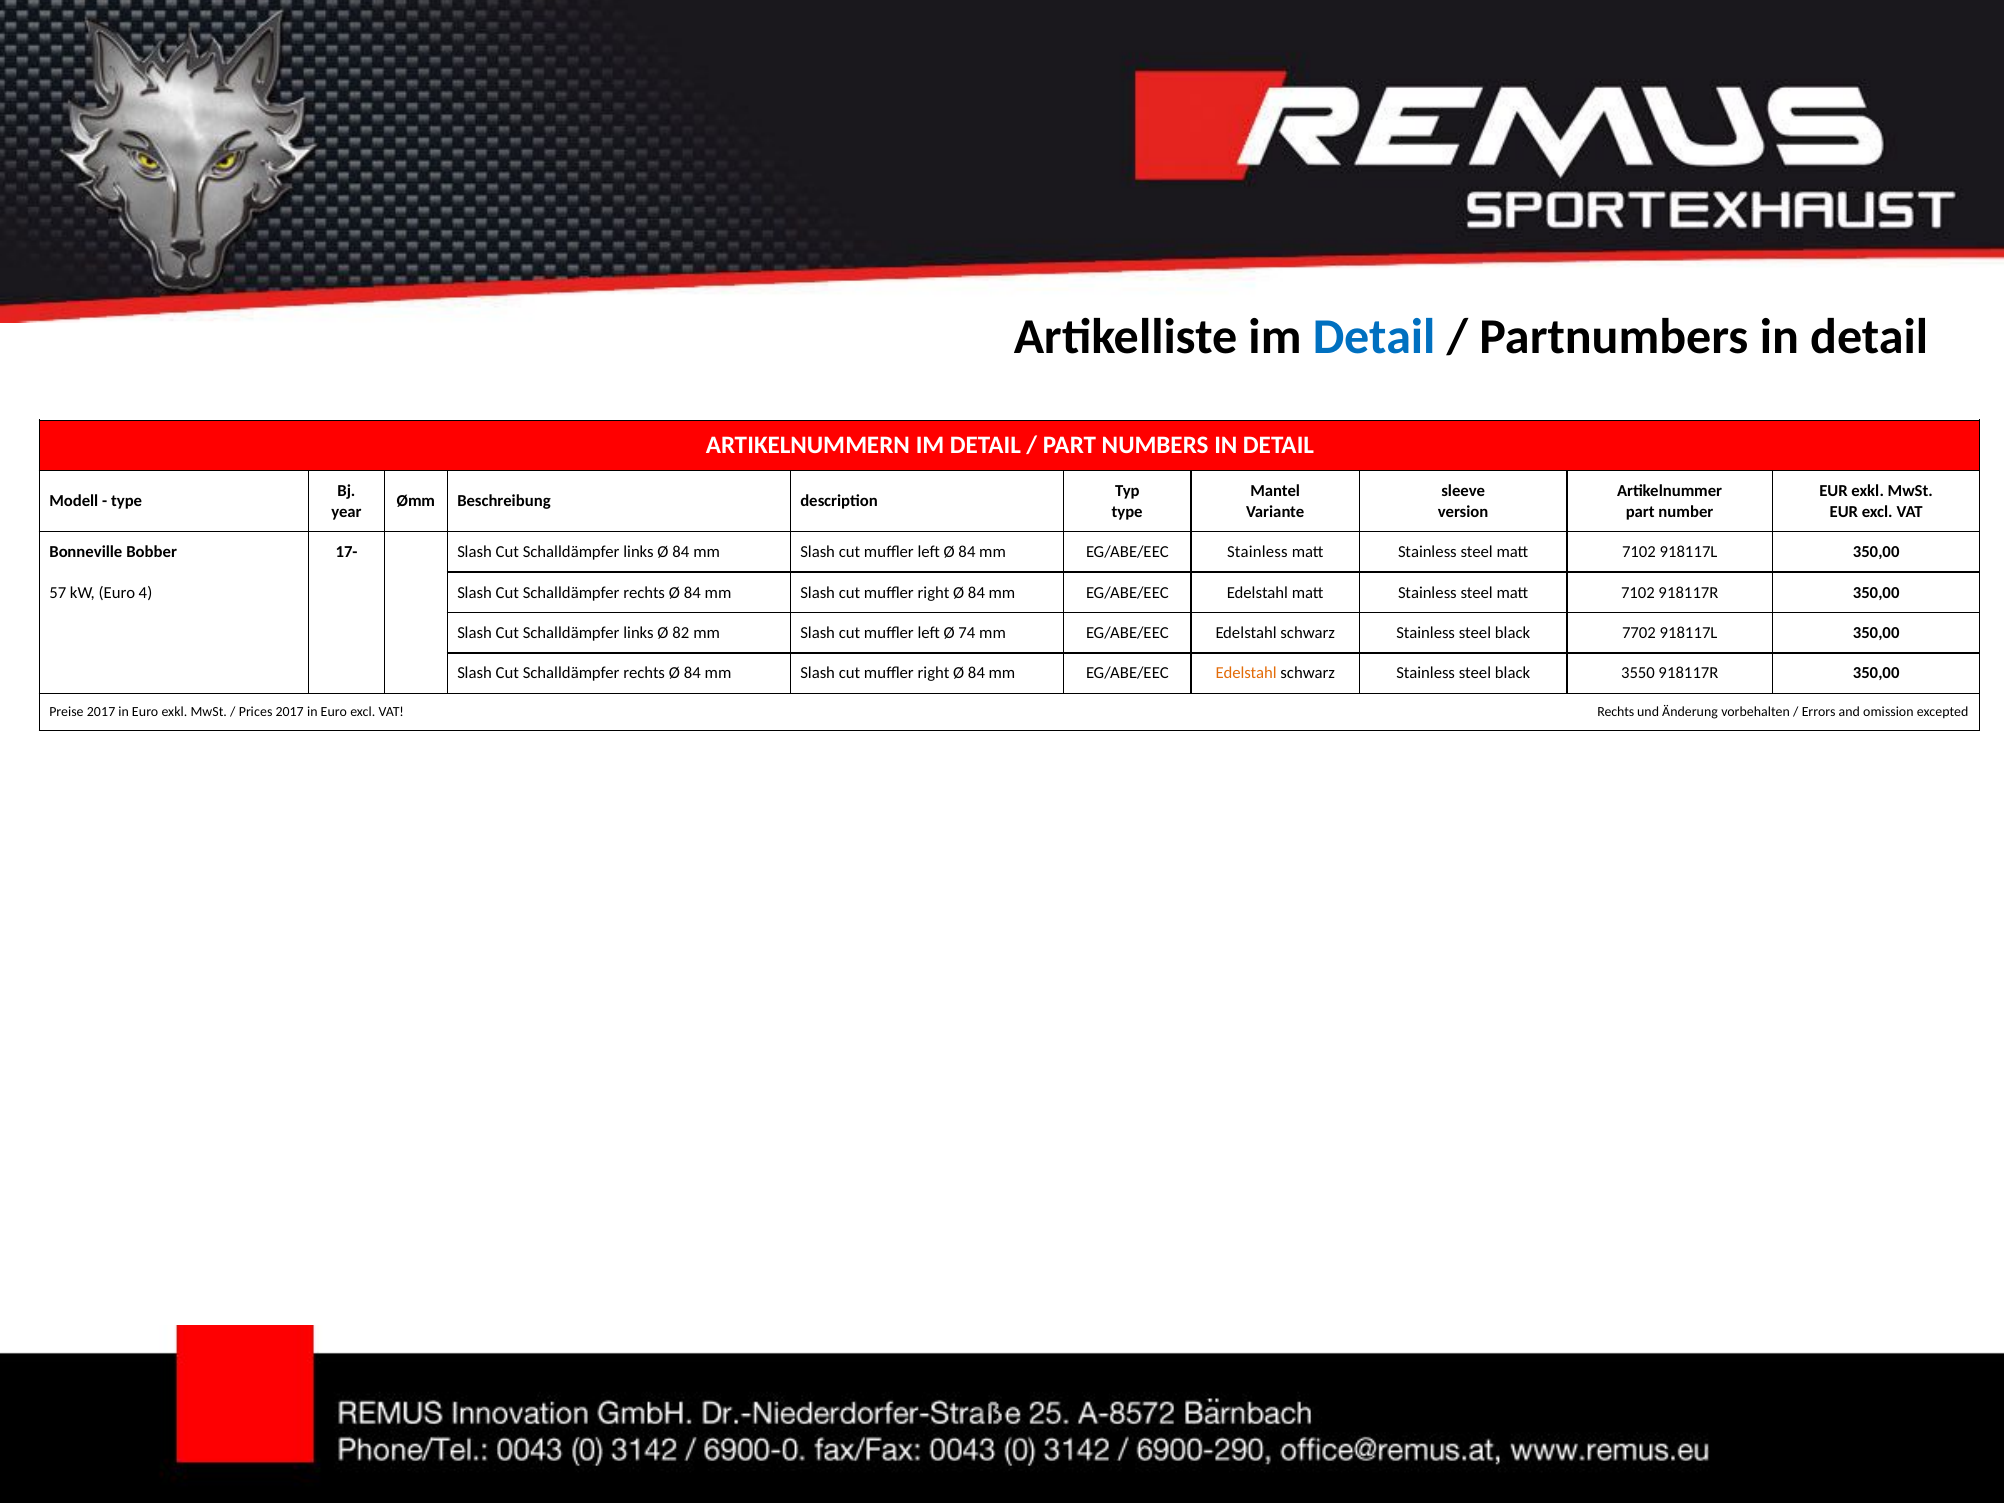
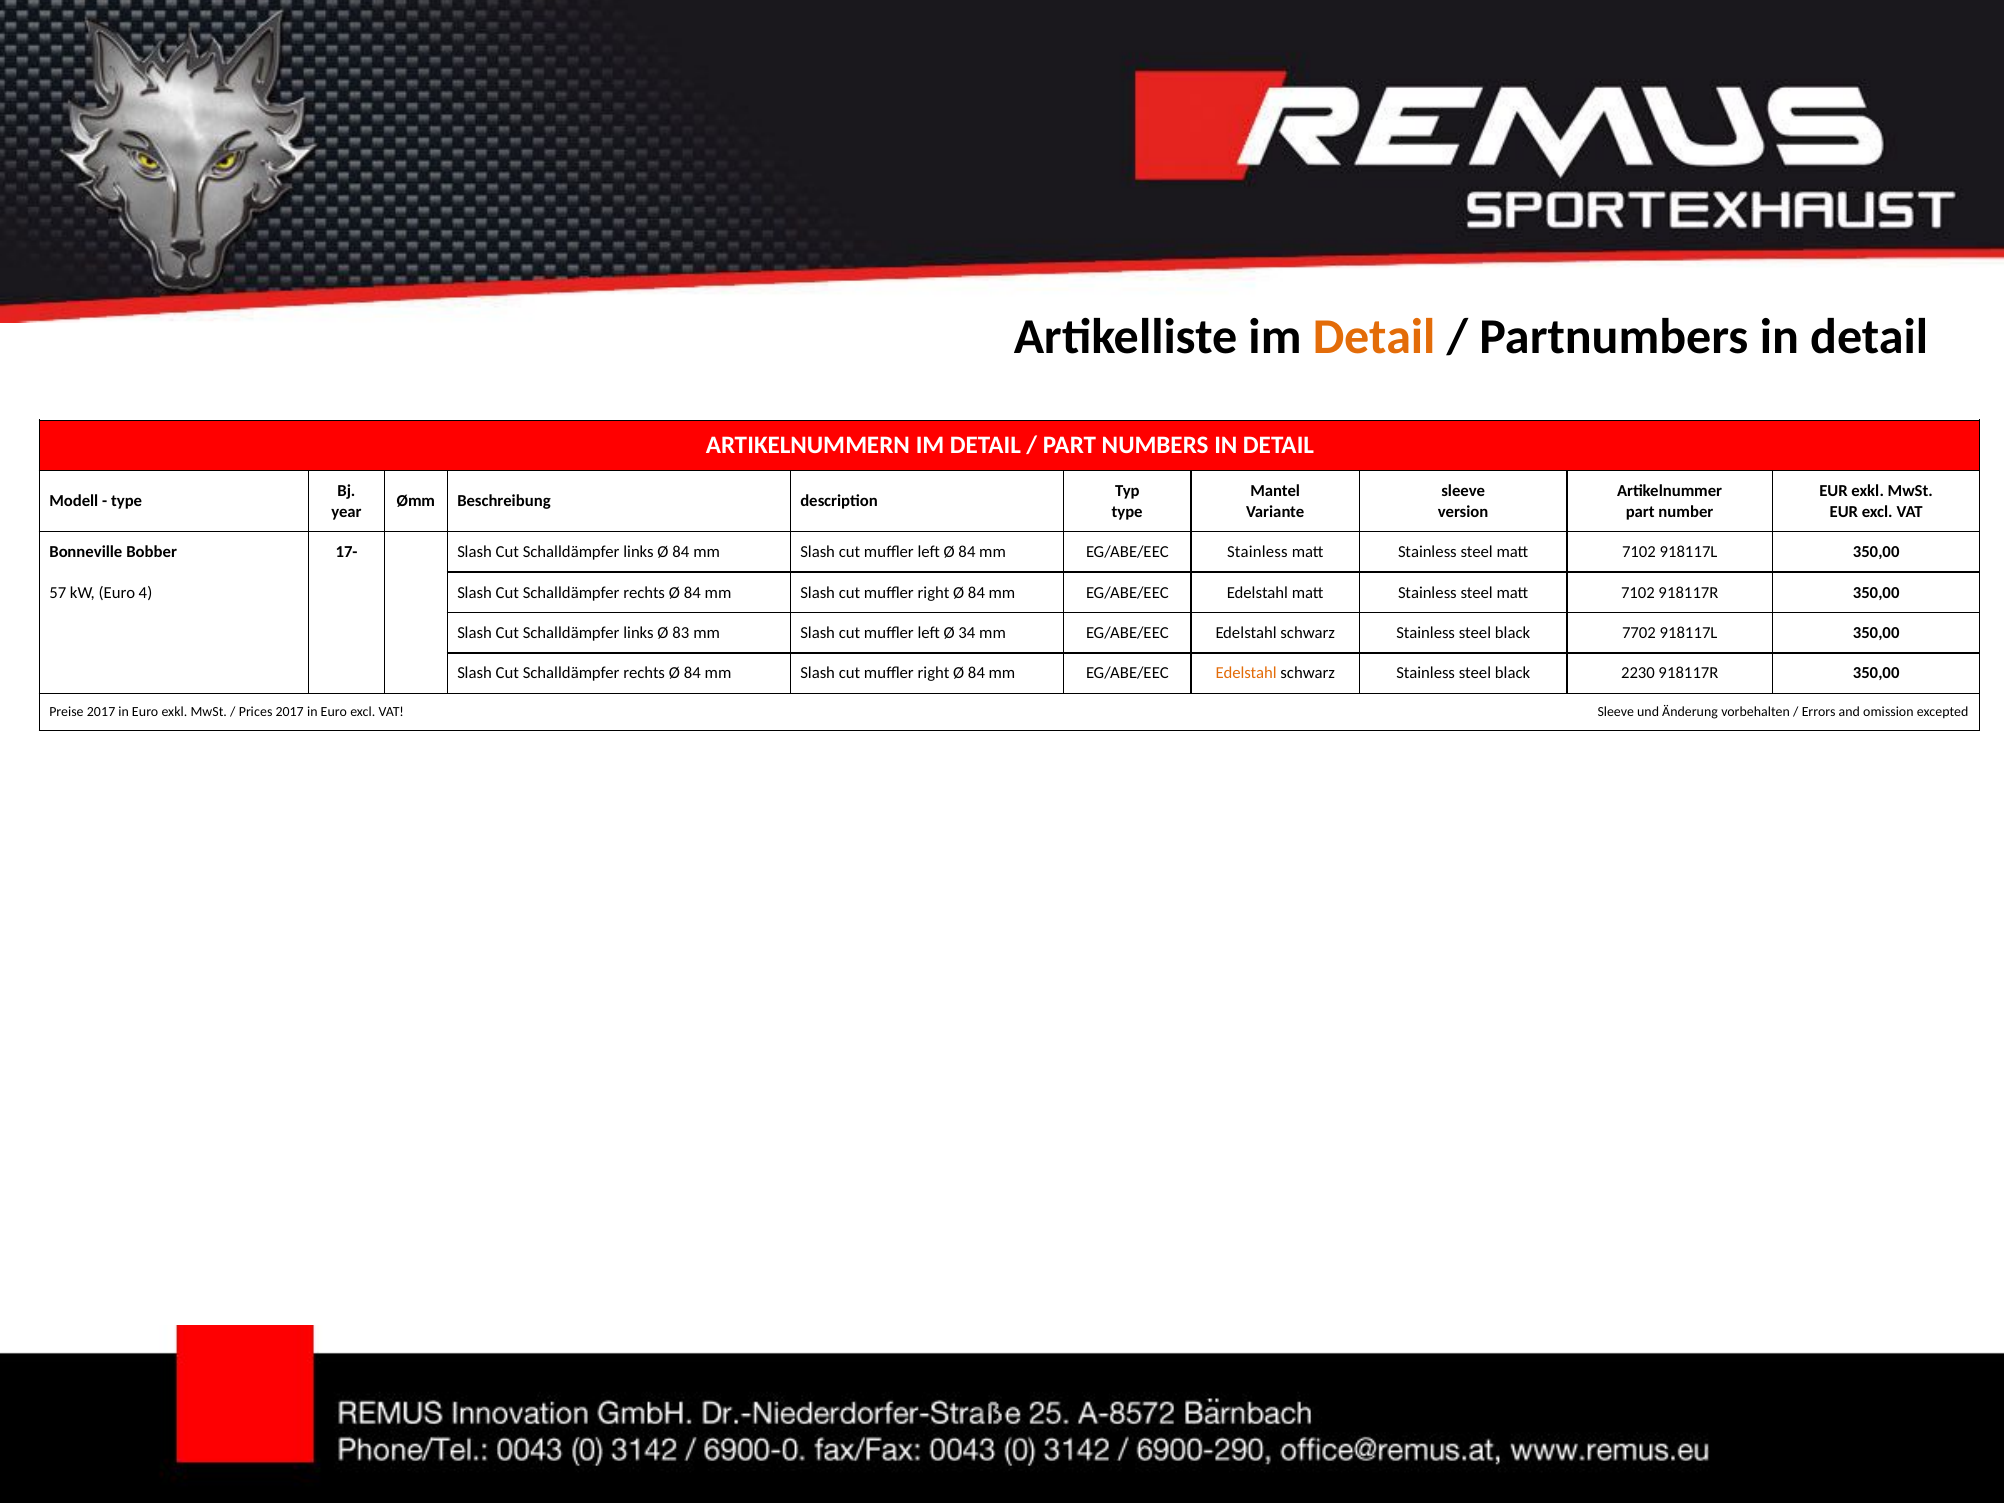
Detail colour: blue -> orange (1374, 337)
82: 82 -> 83 (681, 633)
74: 74 -> 34 (967, 633)
3550: 3550 -> 2230 (1638, 673)
VAT Rechts: Rechts -> Sleeve (1616, 712)
